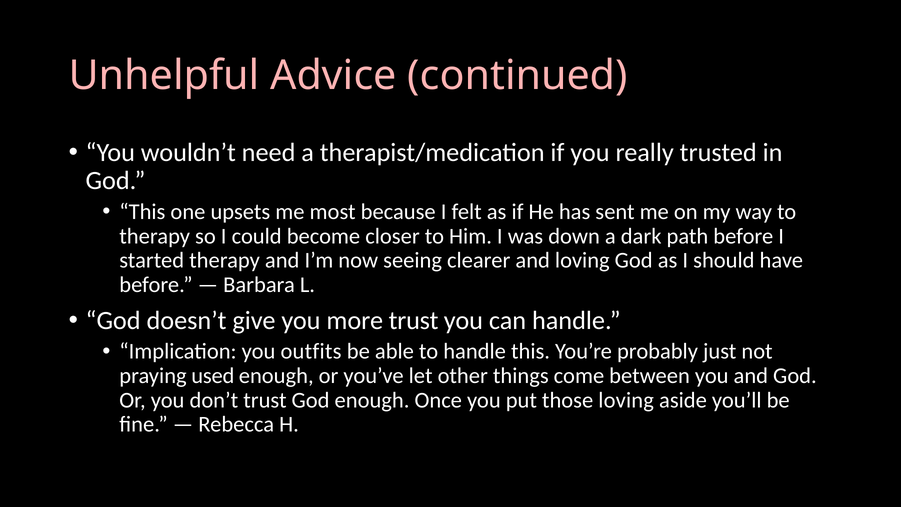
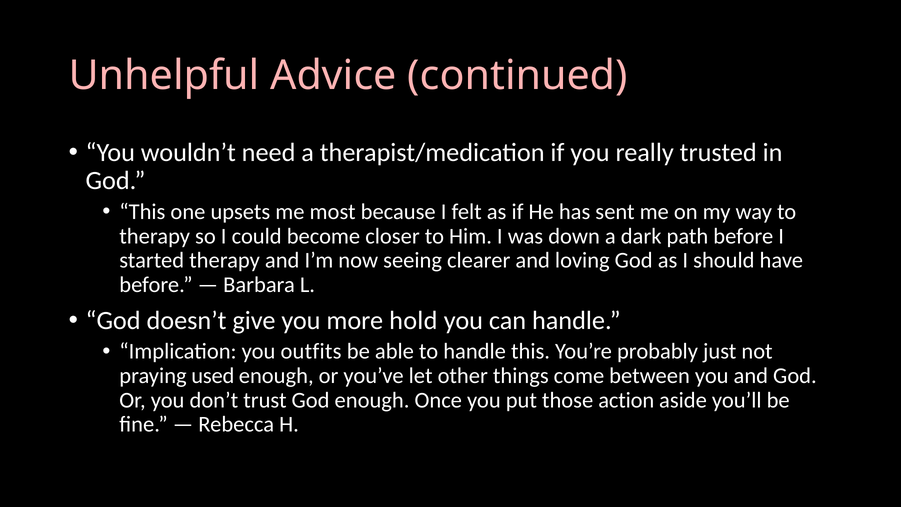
more trust: trust -> hold (413, 320)
those loving: loving -> action (626, 400)
